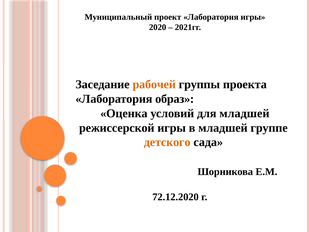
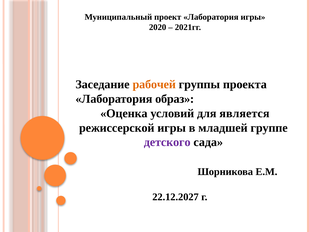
для младшей: младшей -> является (244, 113)
детского colour: orange -> purple (167, 142)
72.12.2020: 72.12.2020 -> 22.12.2027 (176, 197)
